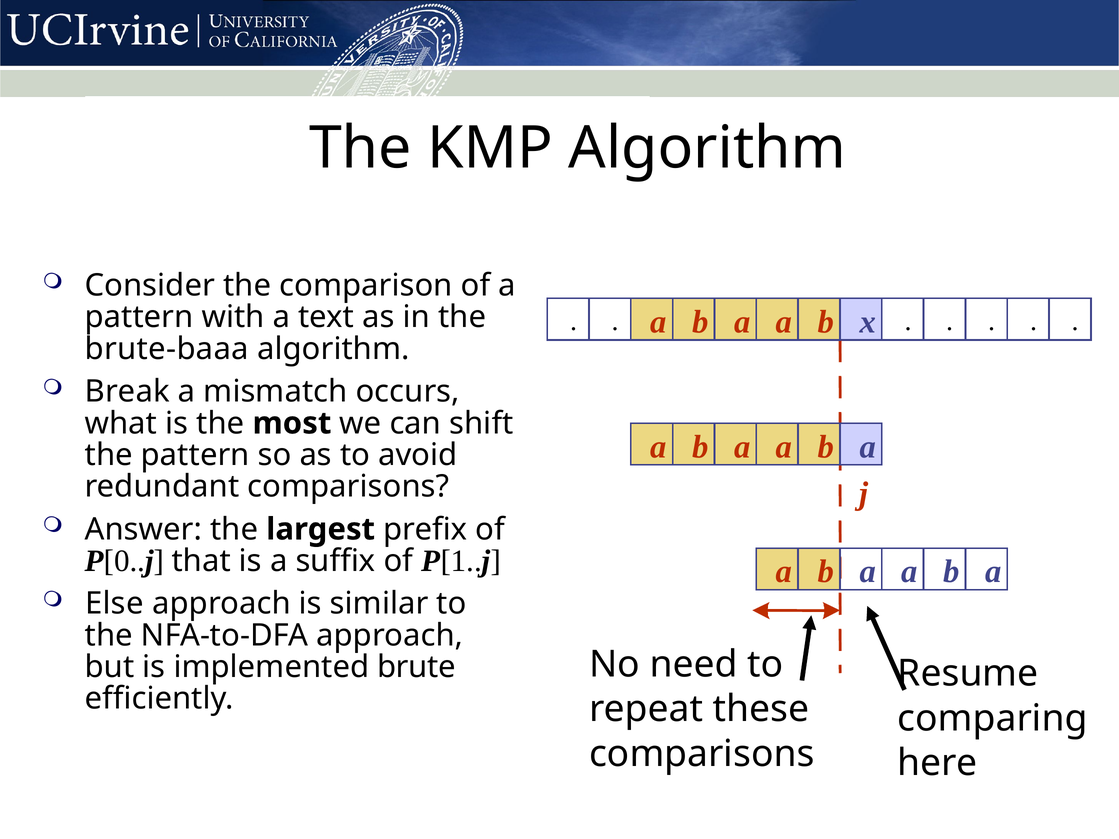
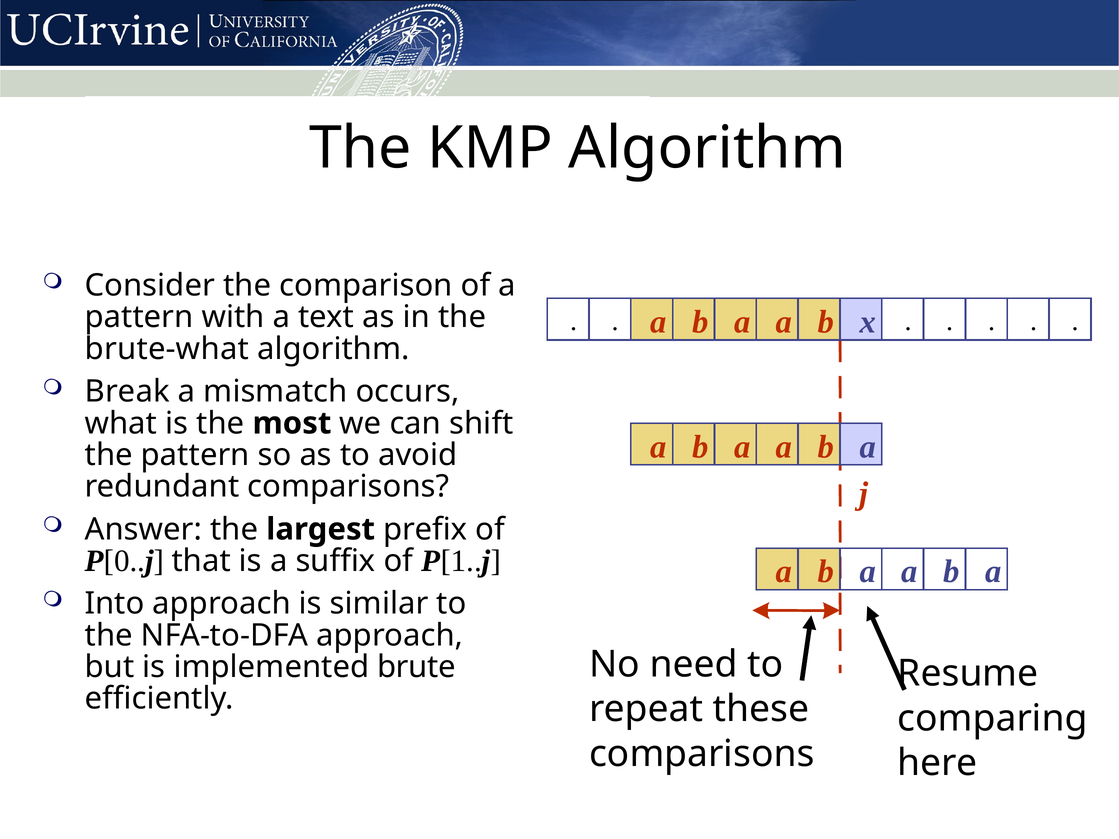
brute-baaa: brute-baaa -> brute-what (167, 349)
Else: Else -> Into (115, 604)
